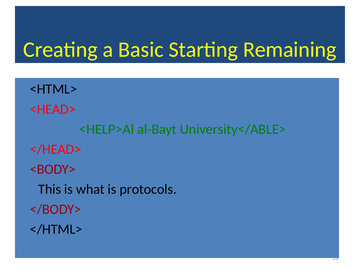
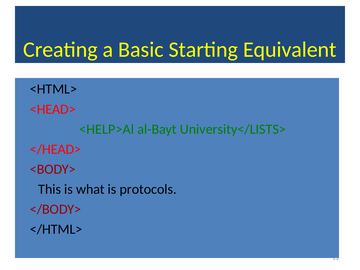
Remaining: Remaining -> Equivalent (290, 50)
University</ABLE>: University</ABLE> -> University</LISTS> (233, 129)
